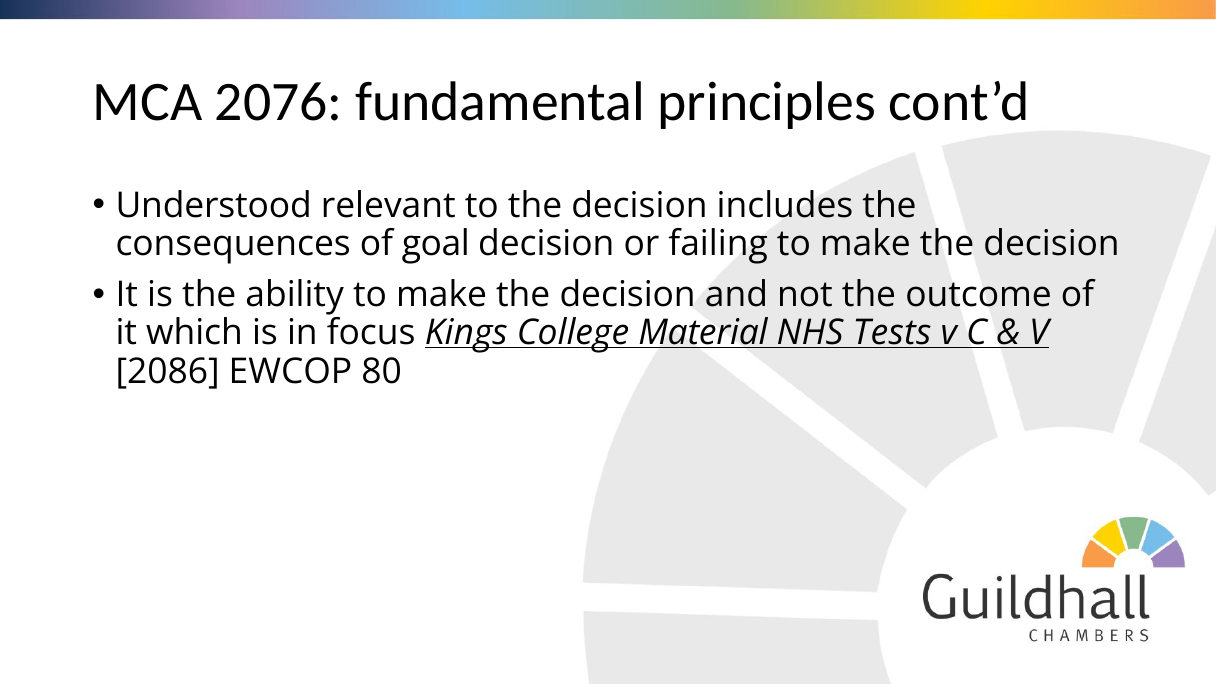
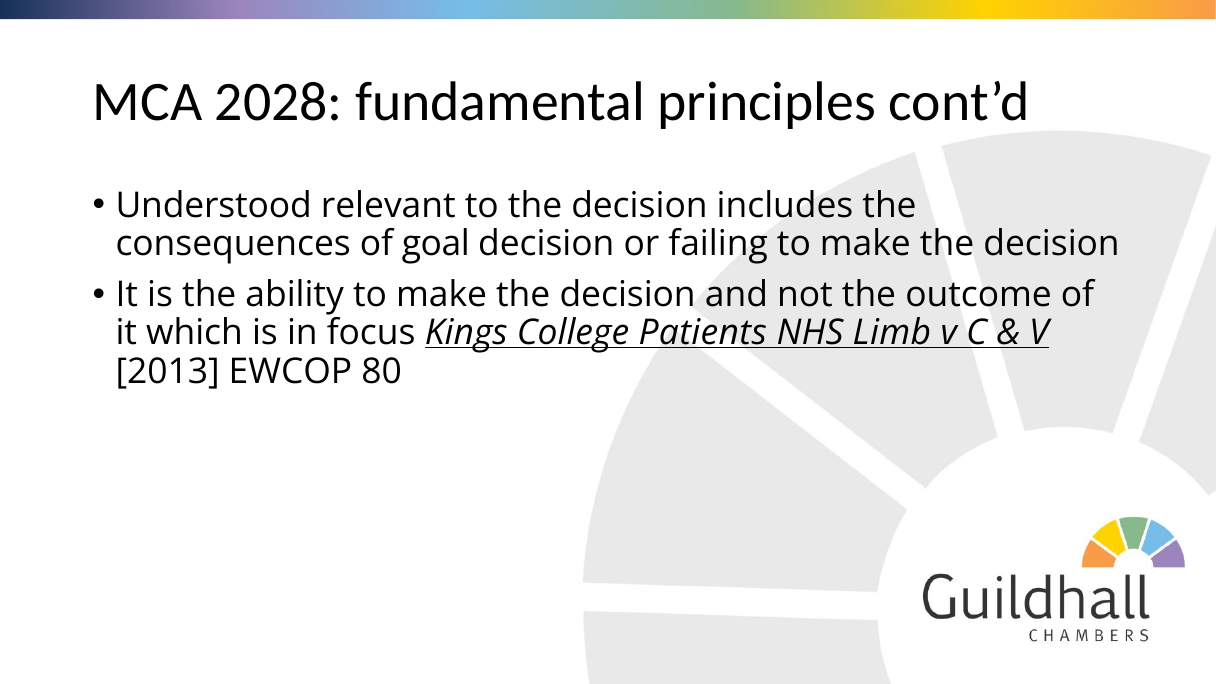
2076: 2076 -> 2028 (279, 102)
Material: Material -> Patients (703, 333)
Tests: Tests -> Limb (892, 333)
2086: 2086 -> 2013 (168, 372)
